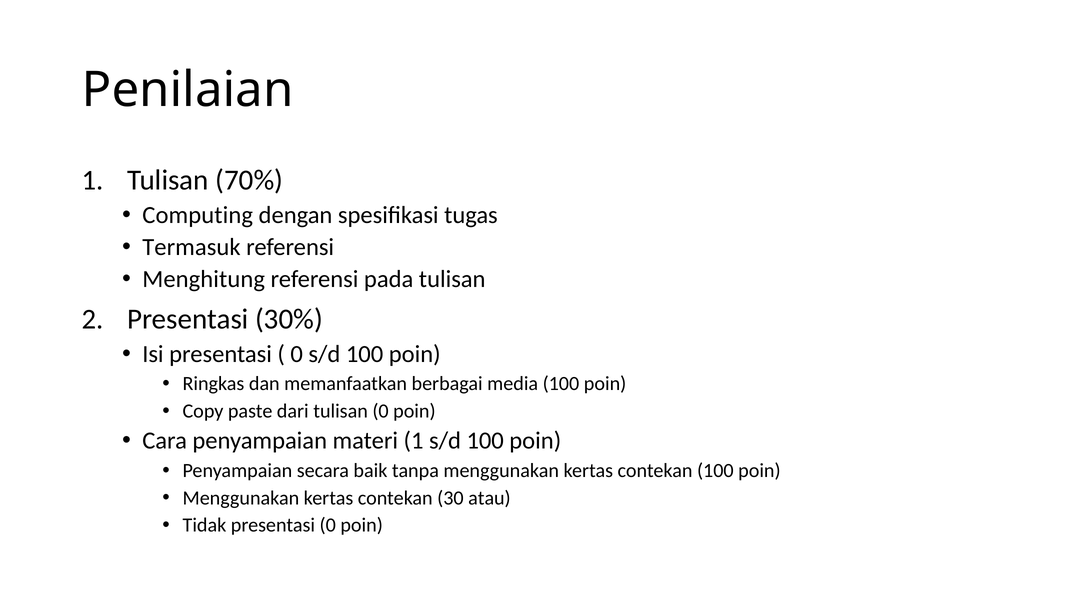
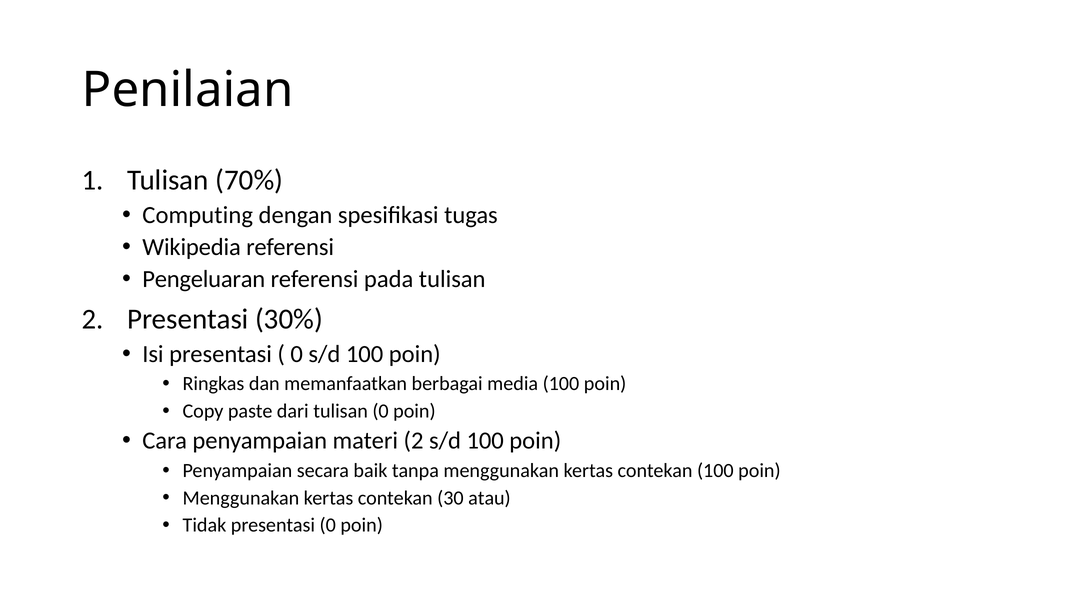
Termasuk: Termasuk -> Wikipedia (192, 247)
Menghitung: Menghitung -> Pengeluaran (204, 279)
materi 1: 1 -> 2 (414, 441)
